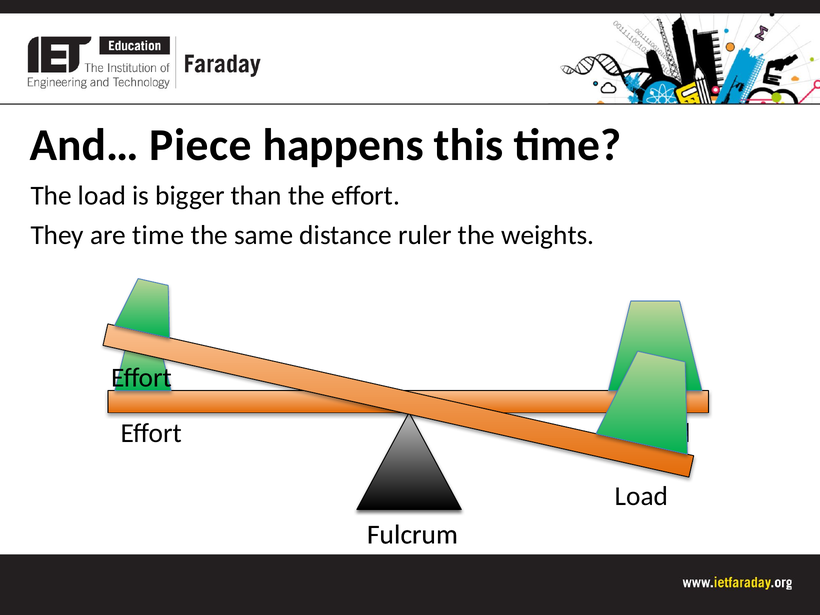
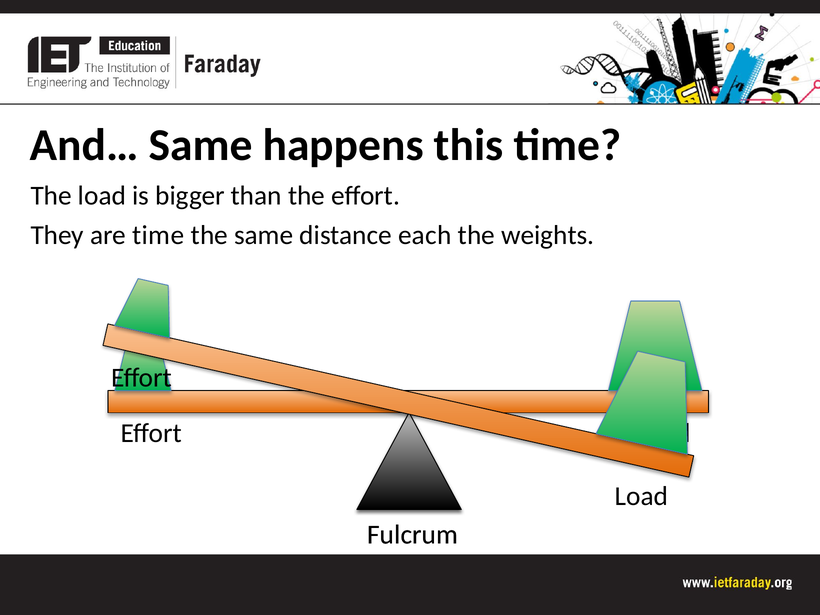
And… Piece: Piece -> Same (201, 145)
ruler: ruler -> each (425, 235)
